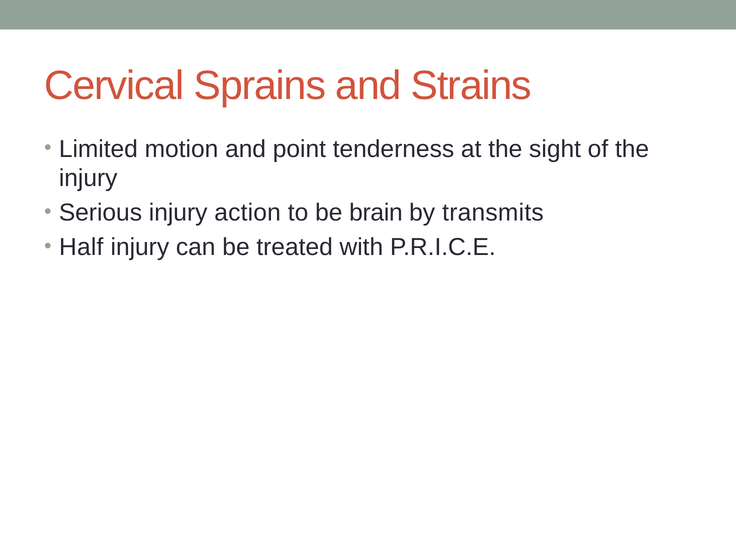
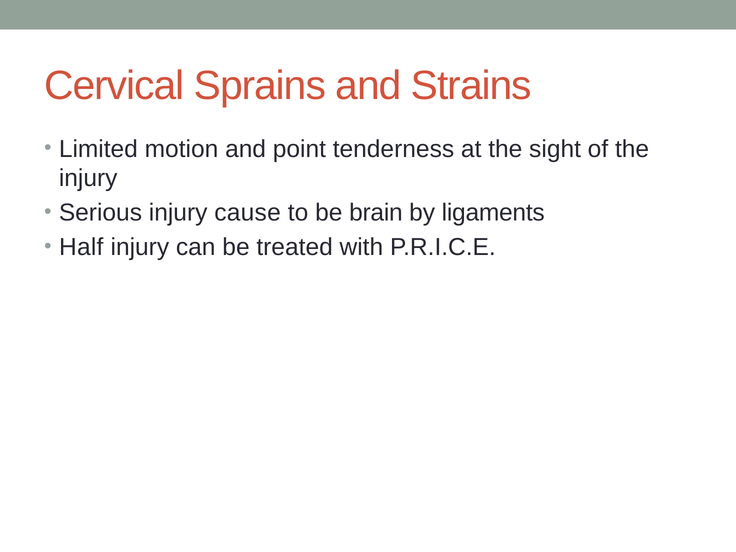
action: action -> cause (248, 213)
transmits: transmits -> ligaments (493, 213)
